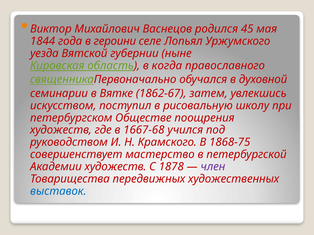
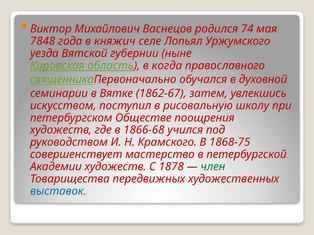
45: 45 -> 74 (247, 29)
1844: 1844 -> 7848 (43, 41)
героини: героини -> княжич (115, 41)
1667-68: 1667-68 -> 1866-68 (144, 130)
член colour: purple -> green (213, 167)
